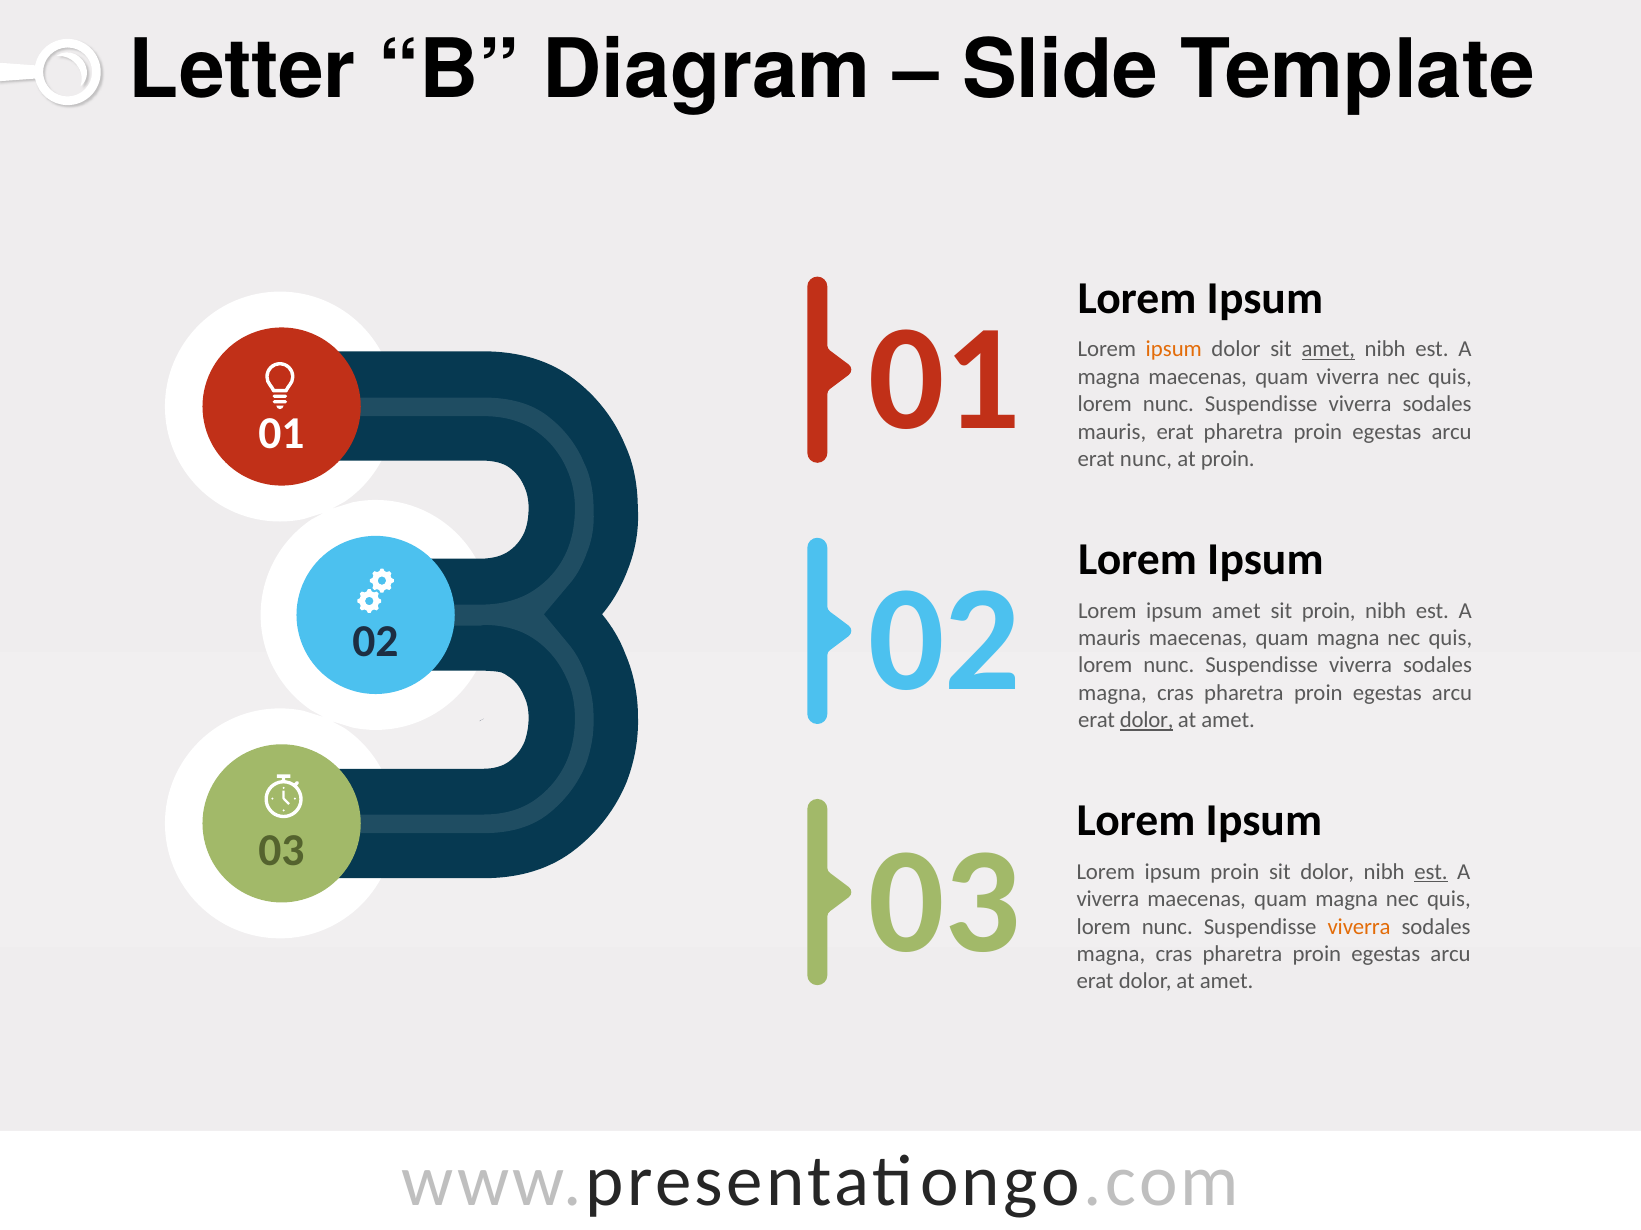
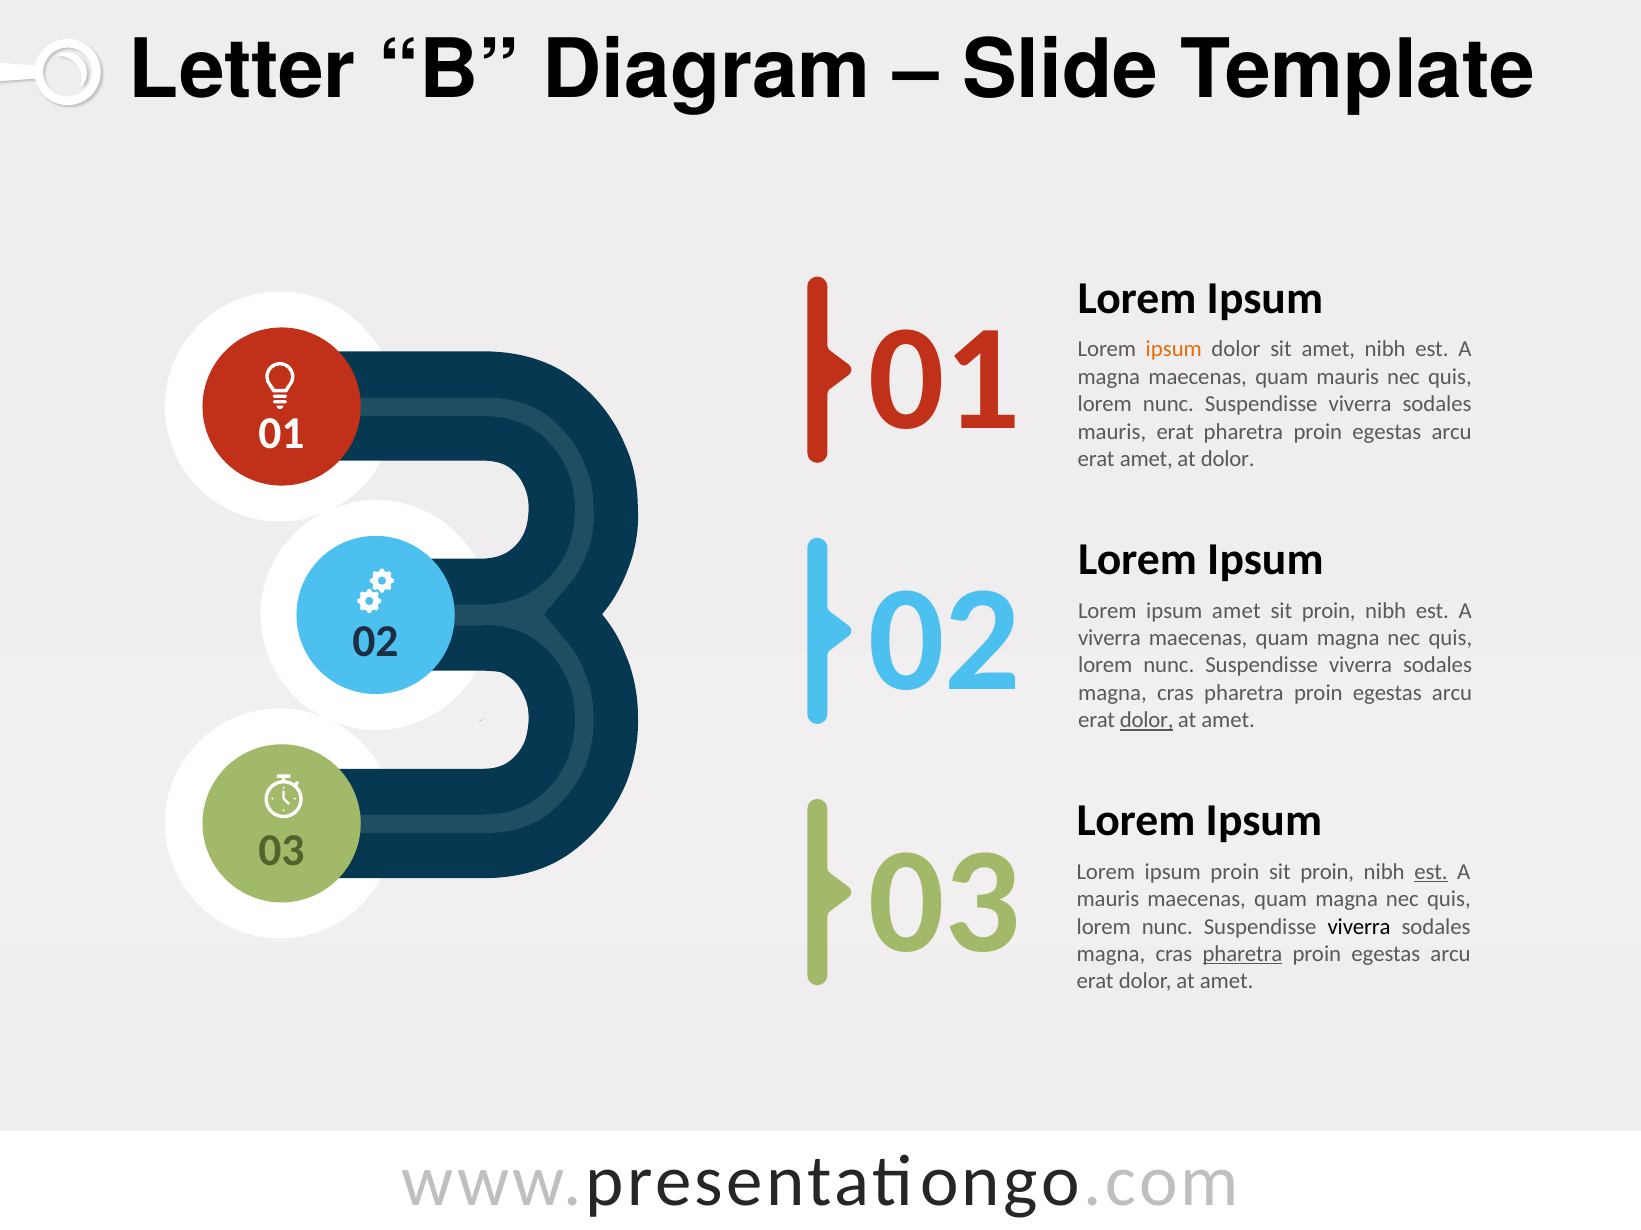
amet underline: present -> none (1328, 350)
quam viverra: viverra -> mauris (1348, 377)
erat nunc: nunc -> amet (1146, 459)
at proin: proin -> dolor (1228, 459)
mauris: mauris -> viverra (1109, 638)
dolor: dolor -> proin (1327, 872)
viverra: viverra -> mauris (1108, 900)
viverra colour: orange -> black (1359, 927)
pharetra underline: none -> present (1242, 955)
